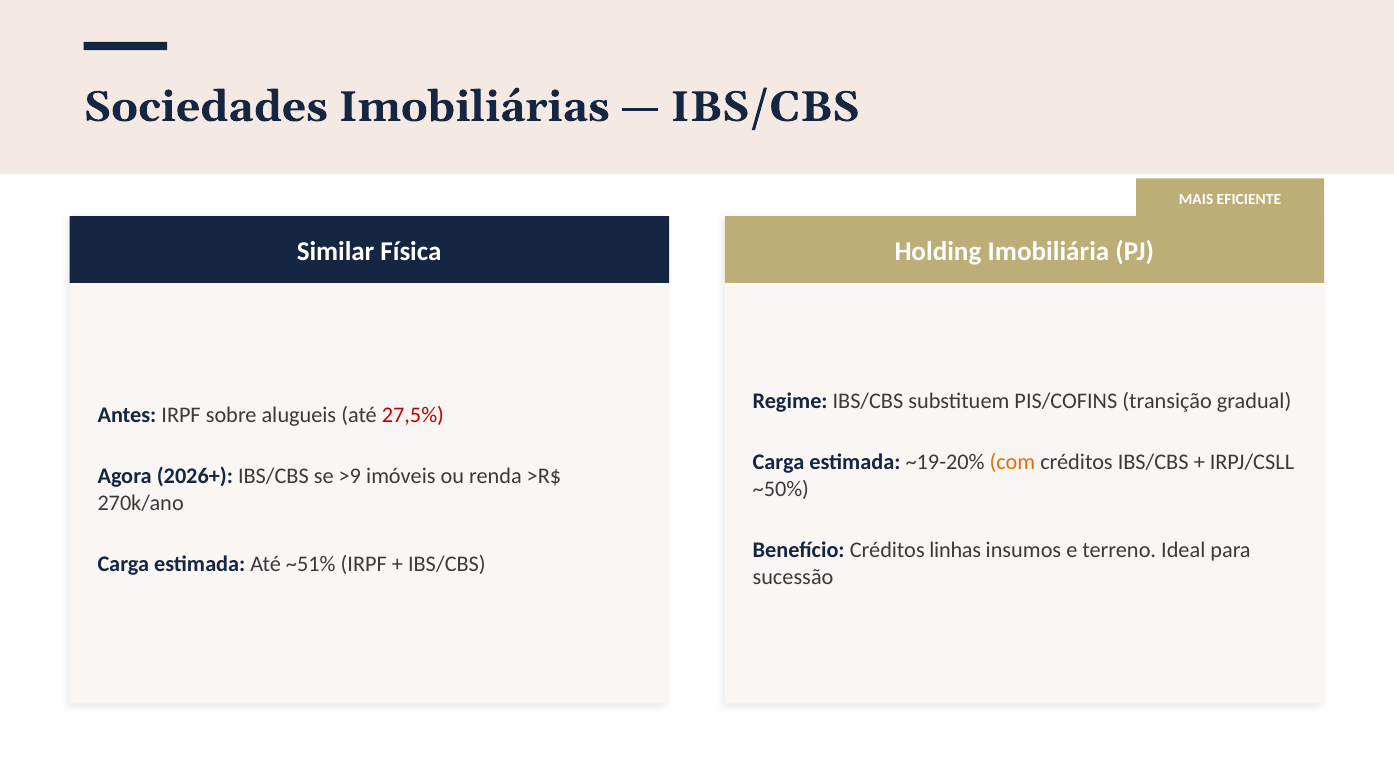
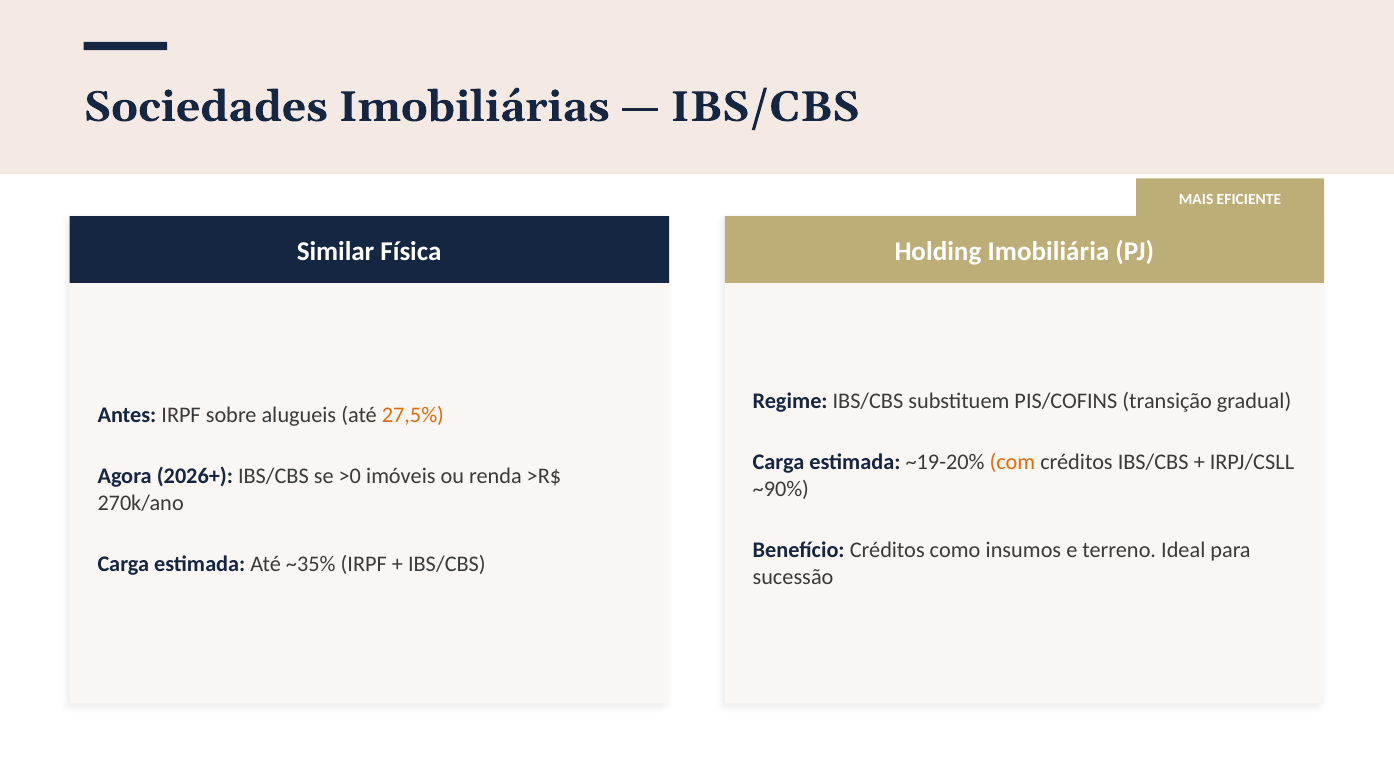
27,5% colour: red -> orange (413, 415)
>9: >9 -> >0 (350, 476)
~50%: ~50% -> ~90% (781, 489)
linhas: linhas -> como (955, 551)
~51%: ~51% -> ~35% (311, 564)
